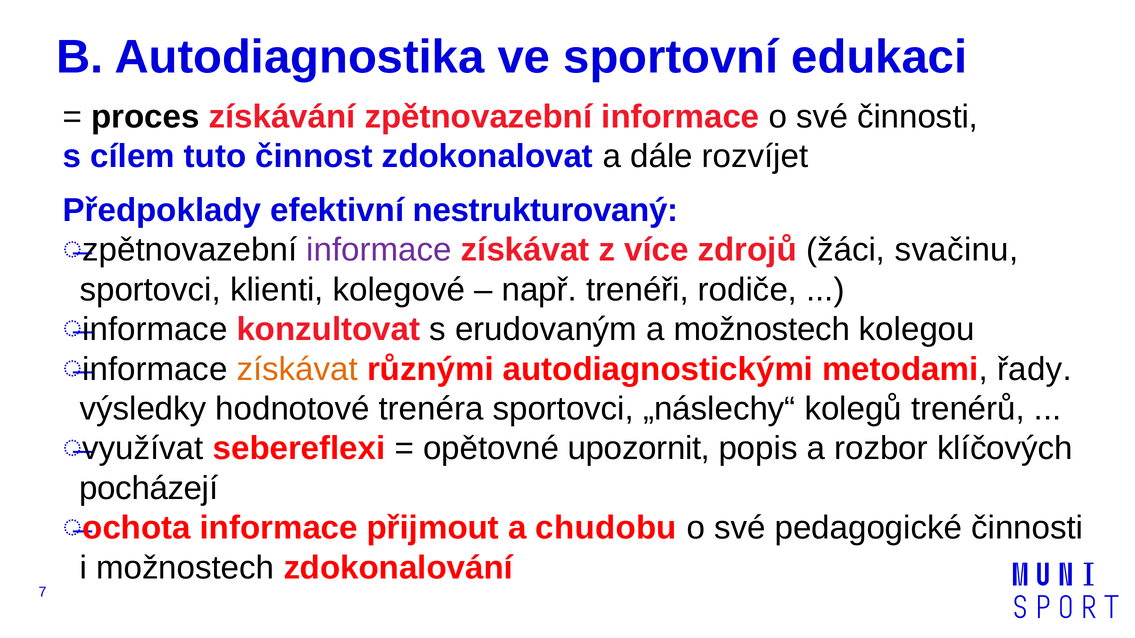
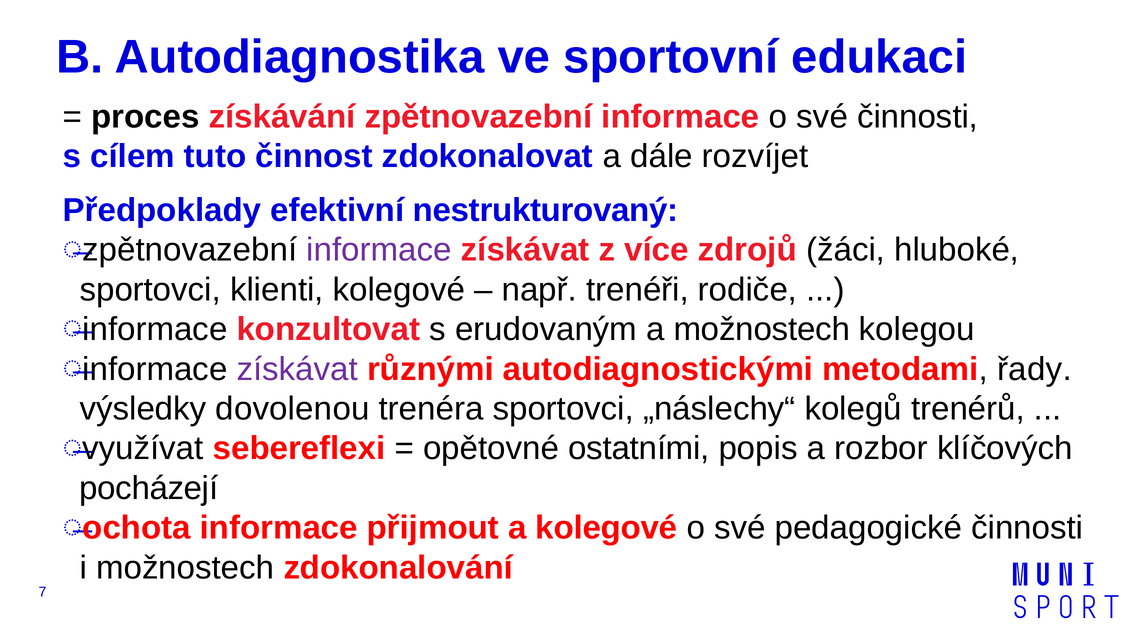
svačinu: svačinu -> hluboké (957, 250)
získávat colour: orange -> purple (297, 369)
hodnotové: hodnotové -> dovolenou (292, 409)
upozornit: upozornit -> ostatními (639, 449)
a chudobu: chudobu -> kolegové (606, 528)
